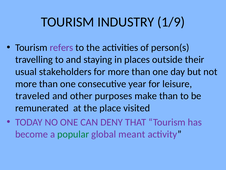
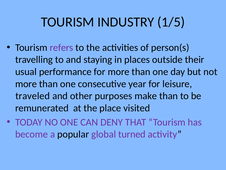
1/9: 1/9 -> 1/5 (171, 22)
stakeholders: stakeholders -> performance (65, 72)
popular colour: green -> black (73, 134)
meant: meant -> turned (132, 134)
